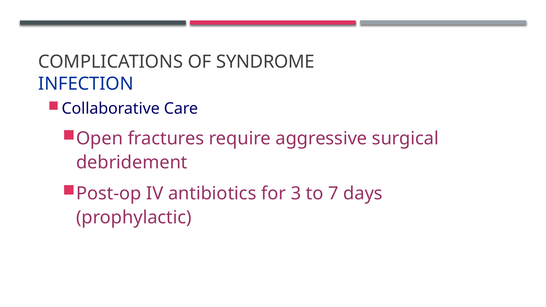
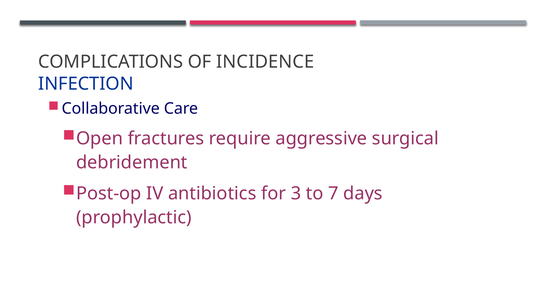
SYNDROME: SYNDROME -> INCIDENCE (265, 62)
